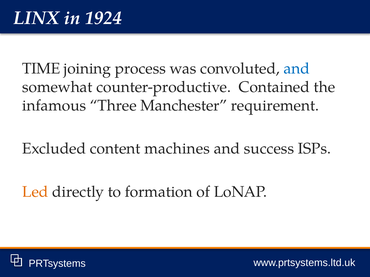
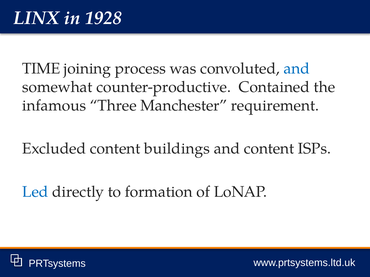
1924: 1924 -> 1928 (103, 18)
machines: machines -> buildings (177, 149)
and success: success -> content (269, 149)
Led colour: orange -> blue (35, 192)
